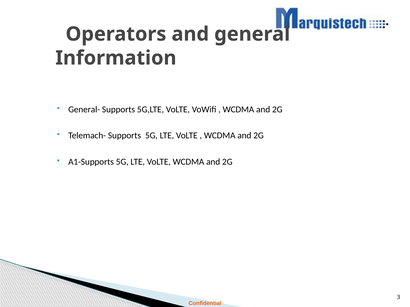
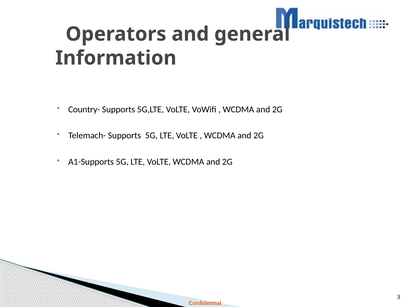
General-: General- -> Country- (84, 110)
